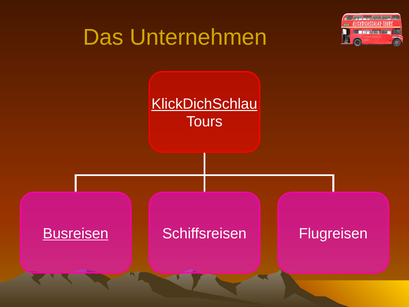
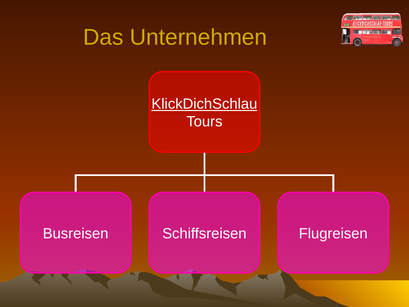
Busreisen underline: present -> none (76, 233)
